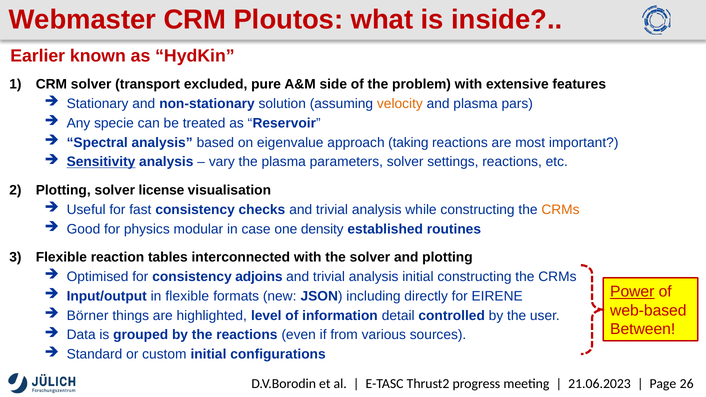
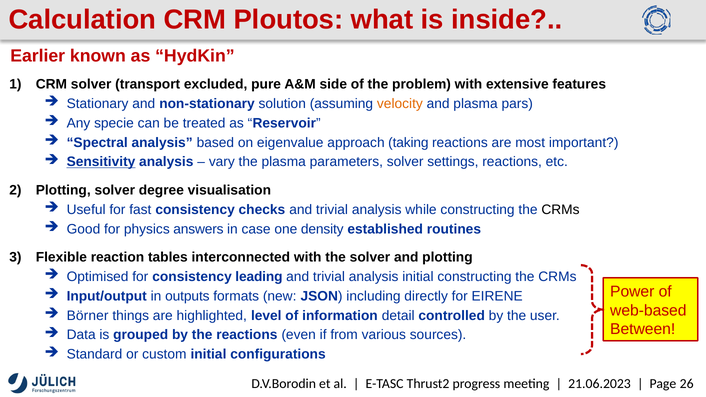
Webmaster: Webmaster -> Calculation (82, 20)
license: license -> degree (161, 190)
CRMs colour: orange -> black (560, 210)
modular: modular -> answers (198, 229)
adjoins: adjoins -> leading (259, 277)
Power underline: present -> none (632, 292)
in flexible: flexible -> outputs (187, 296)
